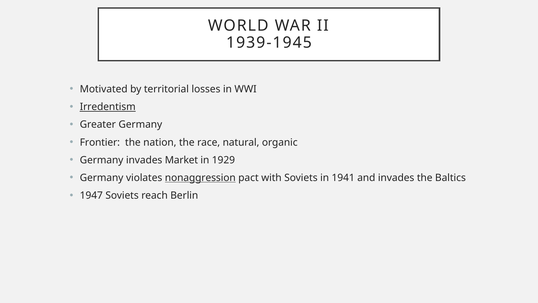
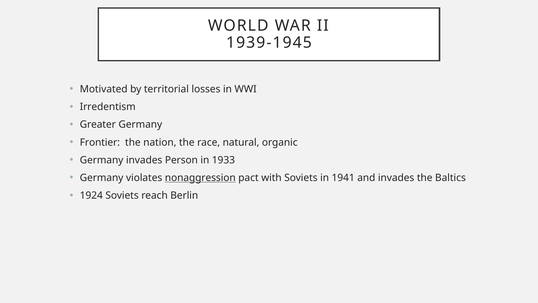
Irredentism underline: present -> none (108, 107)
Market: Market -> Person (181, 160)
1929: 1929 -> 1933 (223, 160)
1947: 1947 -> 1924 (91, 195)
